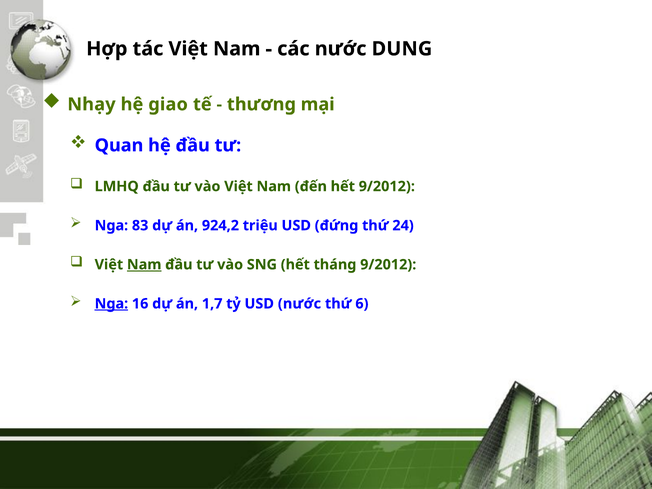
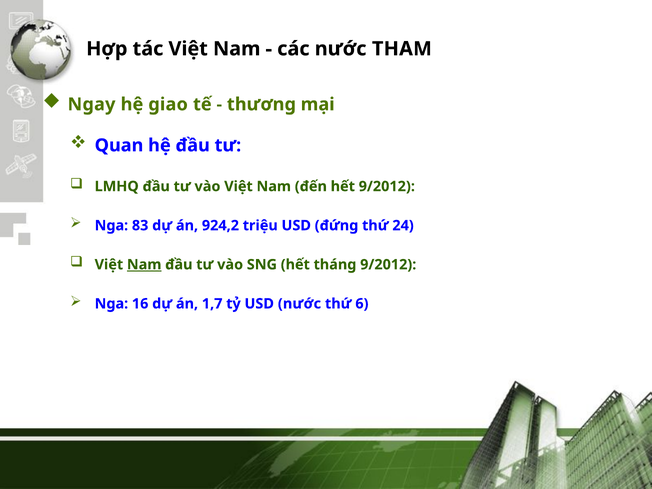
DUNG: DUNG -> THAM (402, 49)
Nhạy: Nhạy -> Ngay (91, 104)
Nga underline: present -> none (111, 304)
